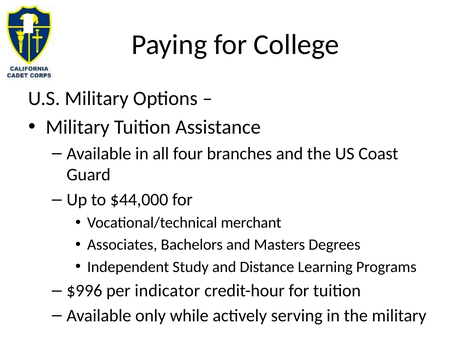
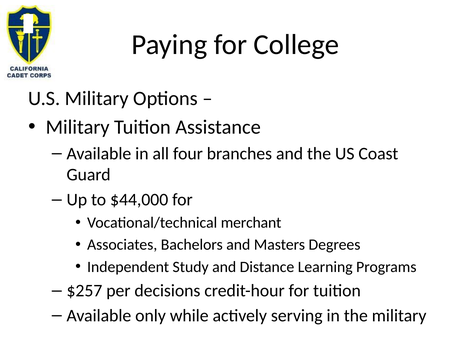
$996: $996 -> $257 (84, 290)
indicator: indicator -> decisions (167, 290)
